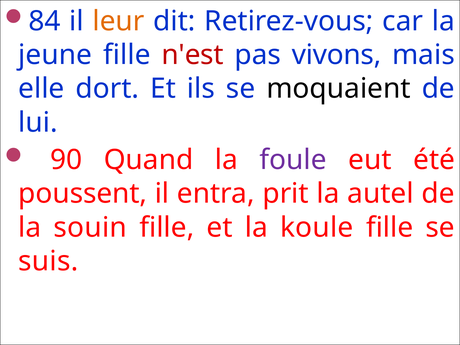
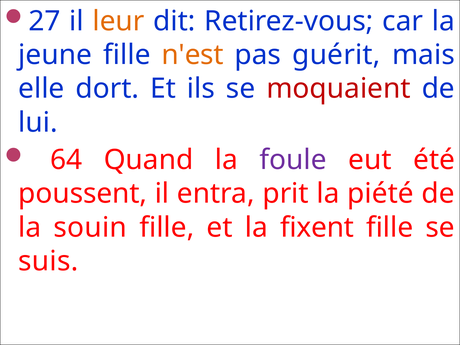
84: 84 -> 27 (44, 21)
n'est colour: red -> orange (193, 55)
vivons: vivons -> guérit (336, 55)
moquaient colour: black -> red (338, 89)
90: 90 -> 64 (66, 160)
autel: autel -> piété (380, 194)
koule: koule -> fixent (317, 227)
